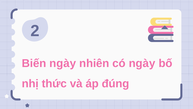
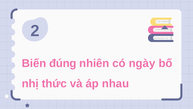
Biến ngày: ngày -> đúng (63, 63)
đúng: đúng -> nhau (115, 83)
